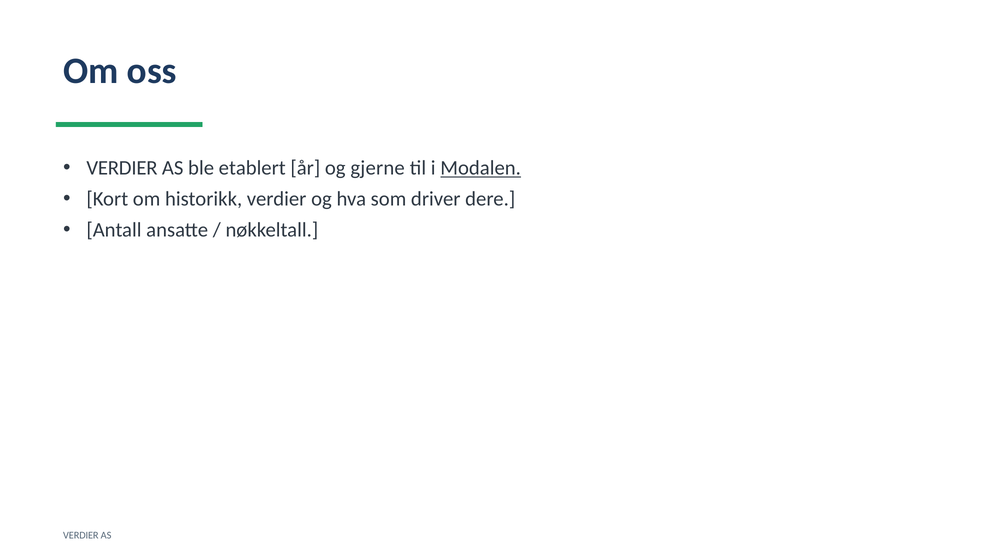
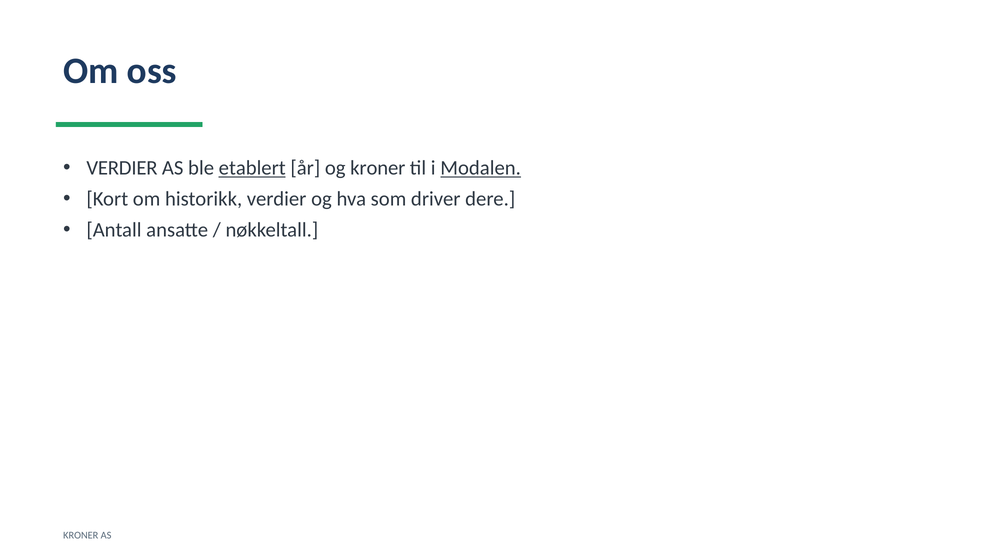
etablert underline: none -> present (252, 168)
og gjerne: gjerne -> kroner (378, 168)
VERDIER: VERDIER -> KRONER (81, 536)
